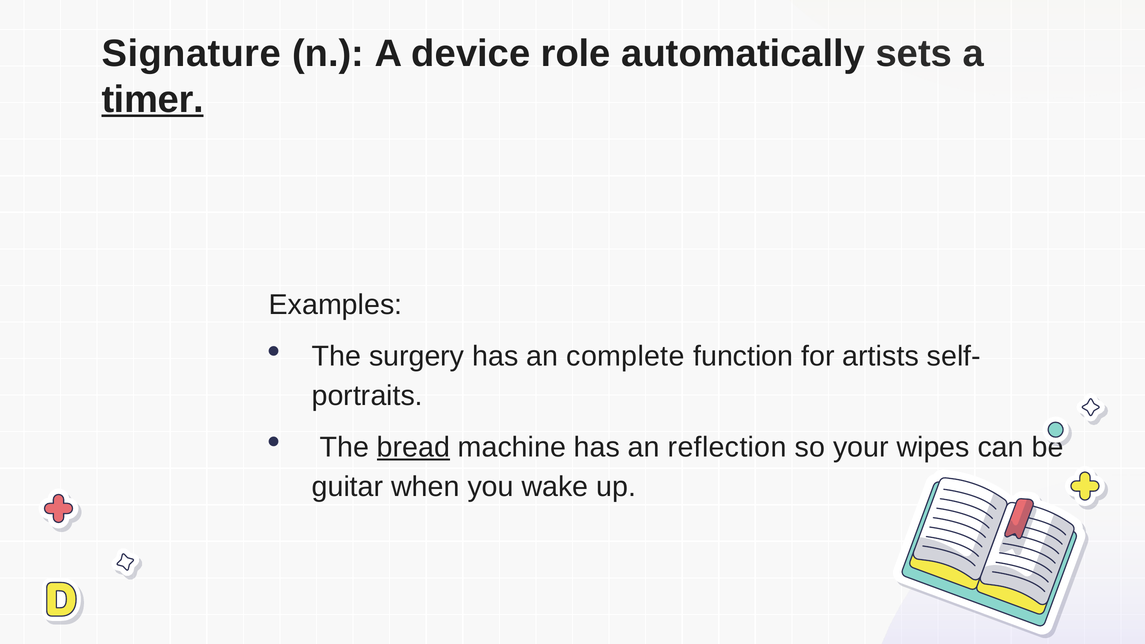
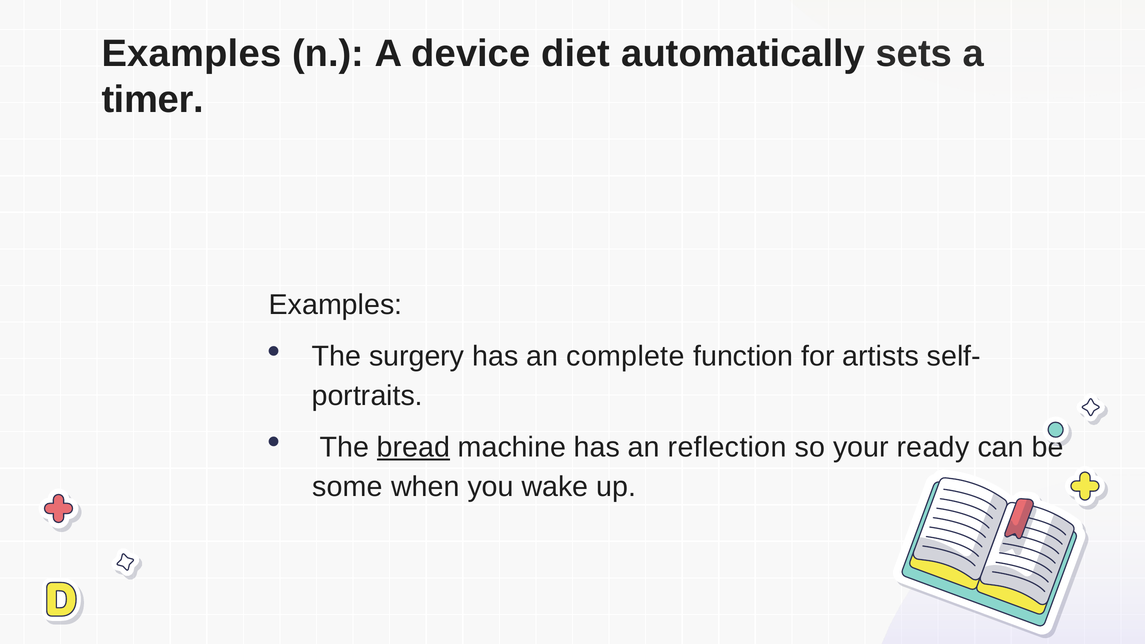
Signature: Signature -> Examples (192, 54)
role: role -> diet (576, 54)
timer underline: present -> none (153, 99)
wipes: wipes -> ready (933, 447)
guitar: guitar -> some (347, 487)
